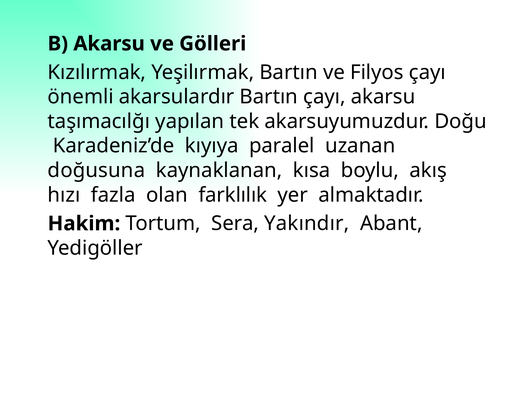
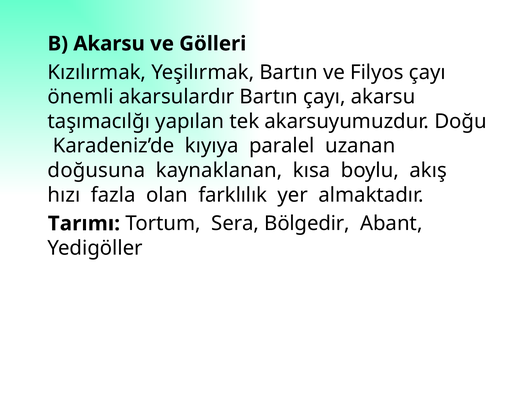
Hakim: Hakim -> Tarımı (84, 223)
Yakındır: Yakındır -> Bölgedir (307, 223)
